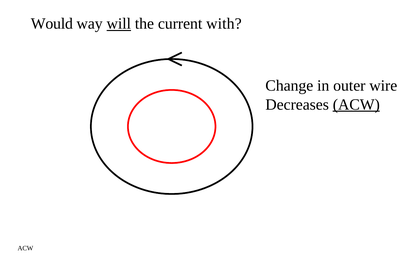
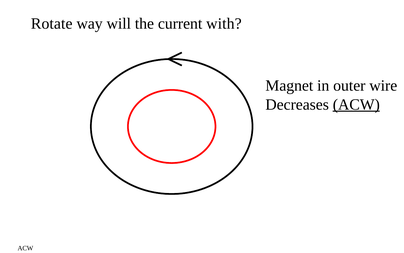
Would: Would -> Rotate (52, 24)
will underline: present -> none (119, 24)
Change: Change -> Magnet (289, 85)
